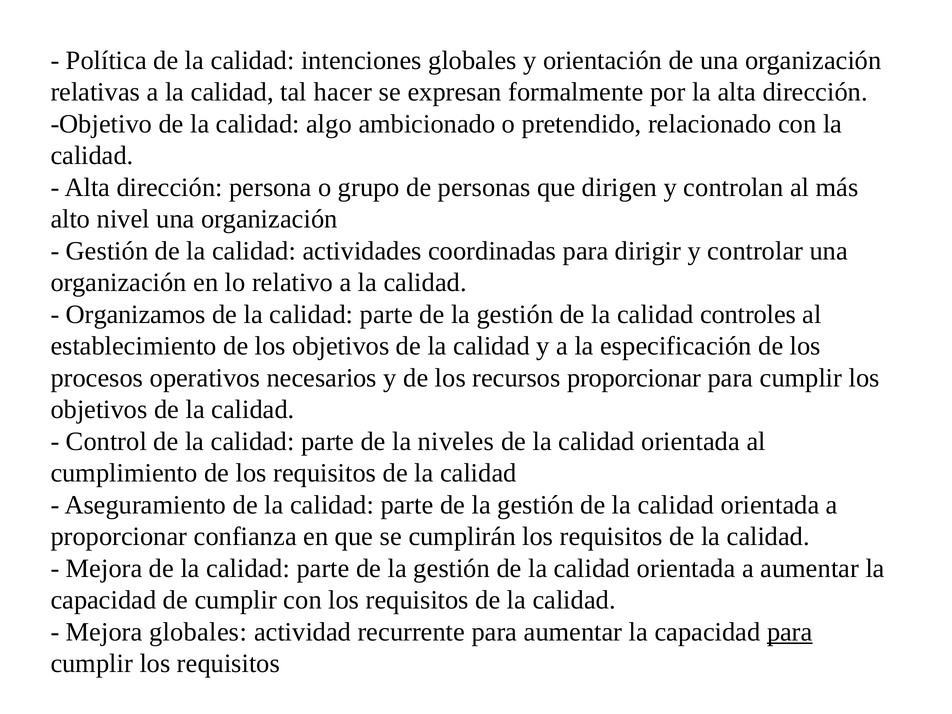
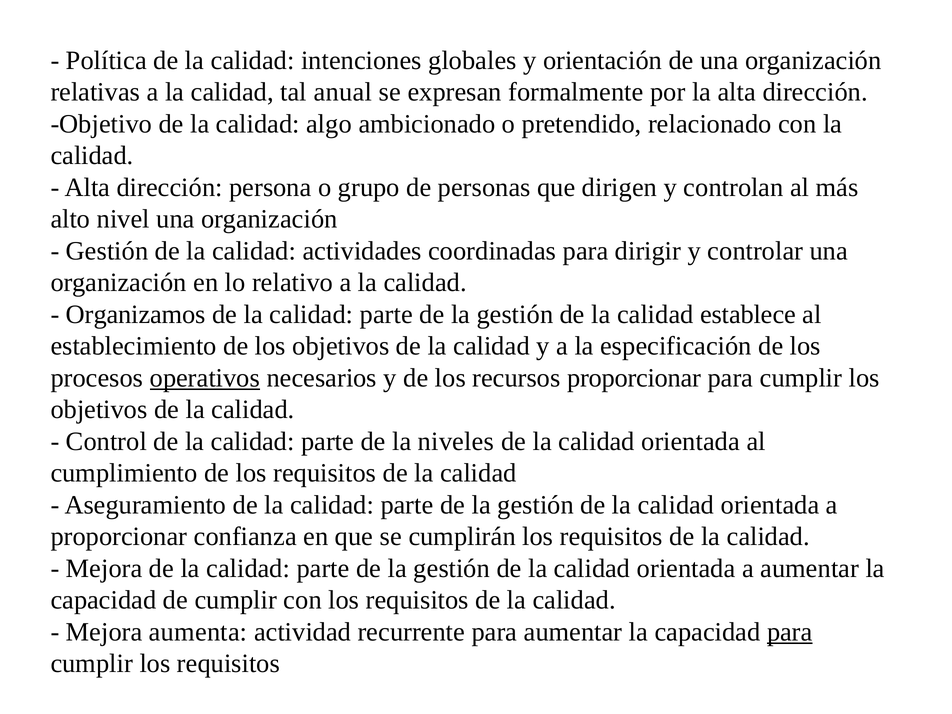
hacer: hacer -> anual (343, 92)
controles: controles -> establece (748, 314)
operativos underline: none -> present (205, 378)
Mejora globales: globales -> aumenta (198, 632)
